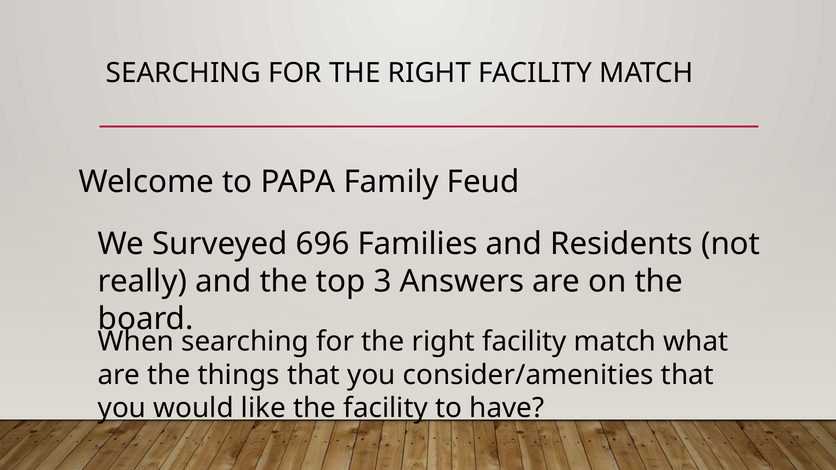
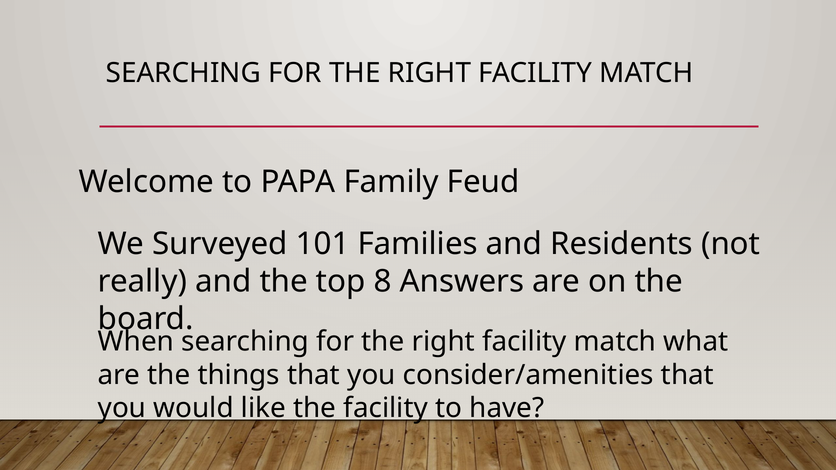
696: 696 -> 101 (323, 244)
3: 3 -> 8 (383, 281)
